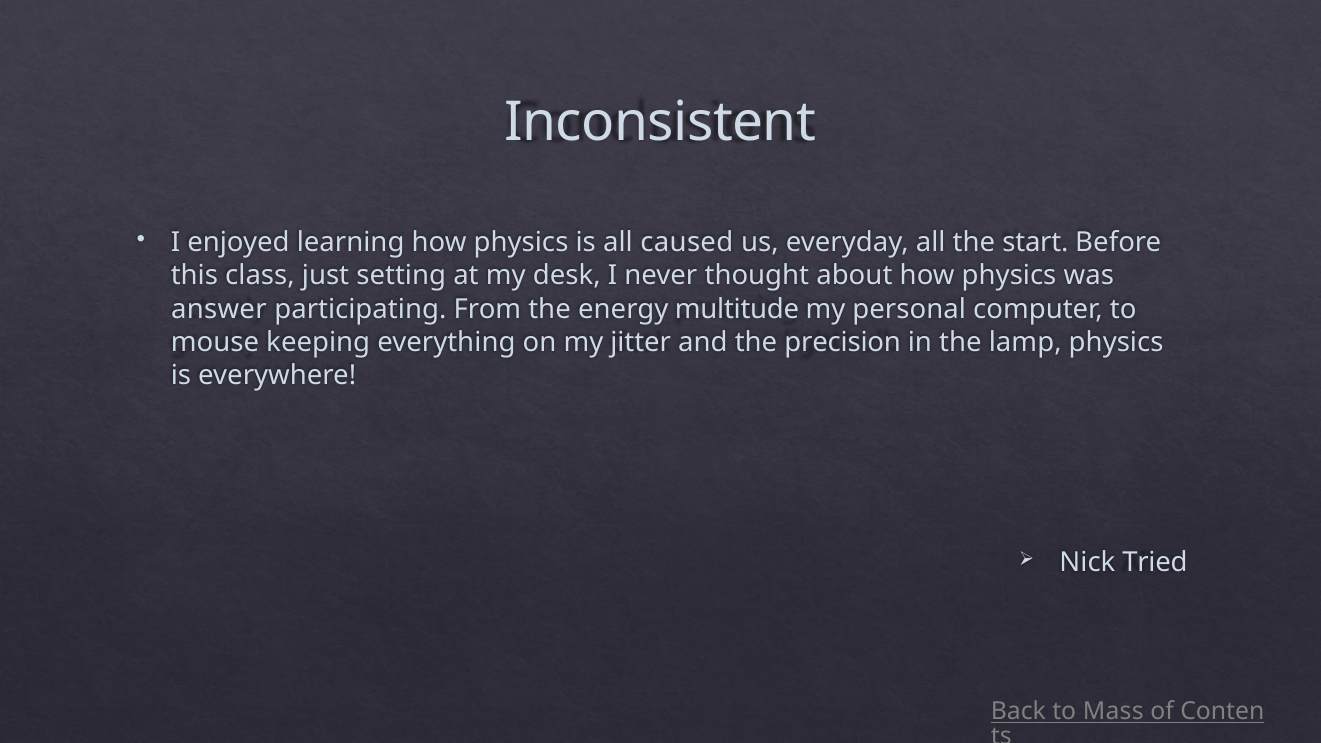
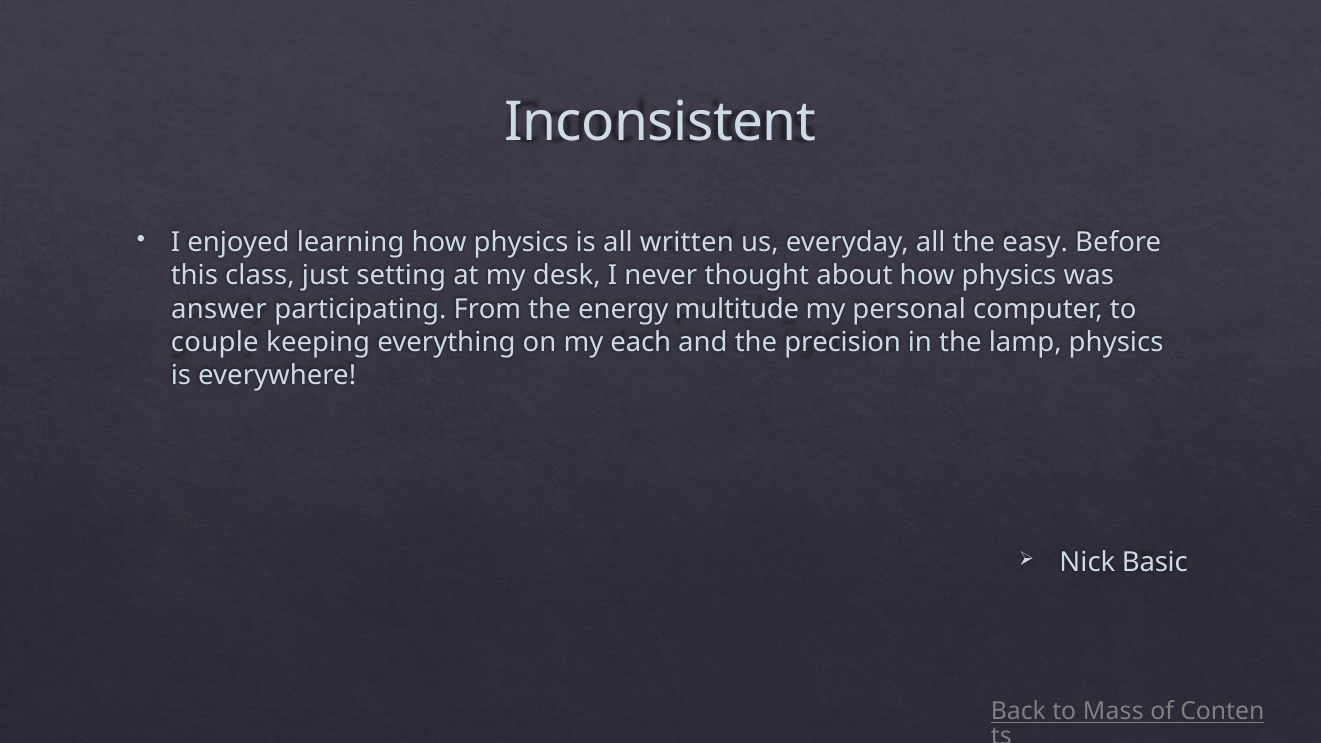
caused: caused -> written (687, 243)
start: start -> easy (1035, 243)
mouse: mouse -> couple (215, 342)
jitter: jitter -> each (641, 342)
Tried: Tried -> Basic (1155, 562)
